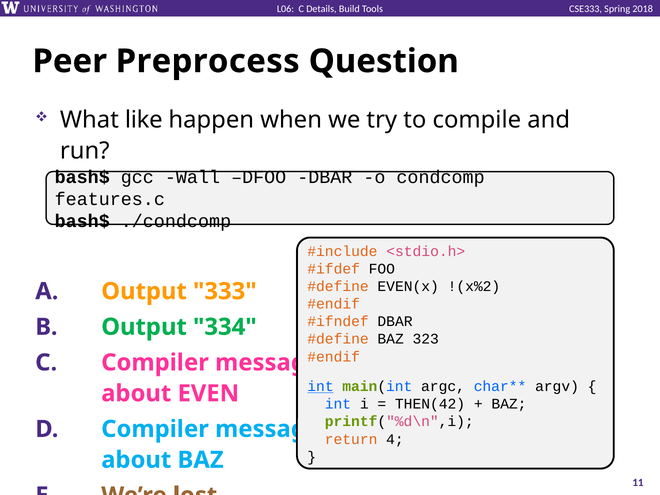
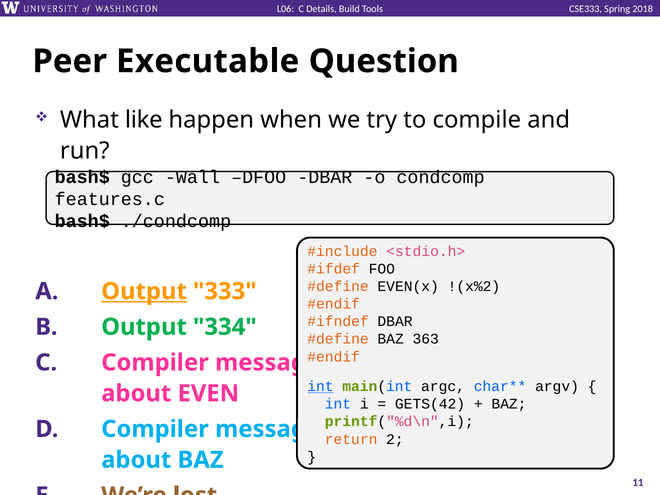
Preprocess: Preprocess -> Executable (208, 61)
Output underline: none -> present (144, 291)
323: 323 -> 363 (426, 339)
THEN(42: THEN(42 -> GETS(42 (430, 404)
4: 4 -> 2 (395, 439)
